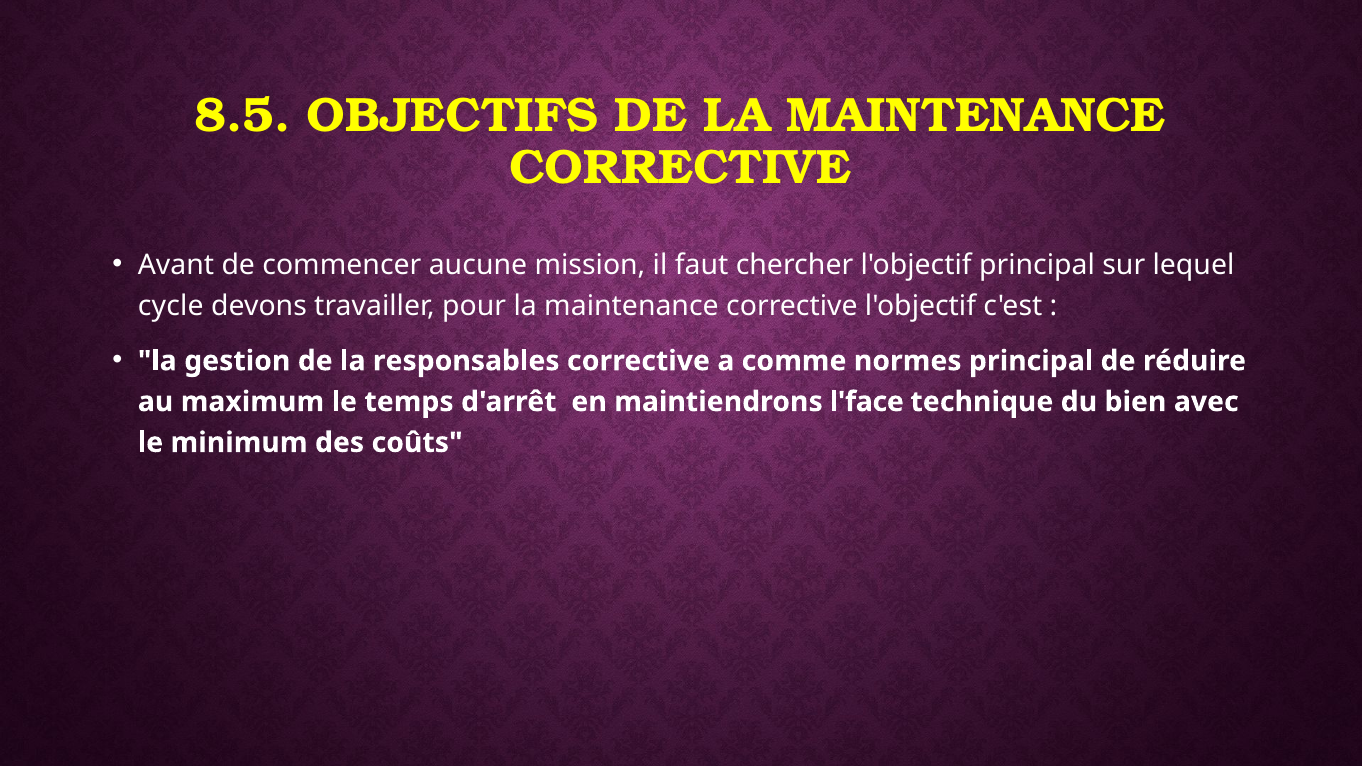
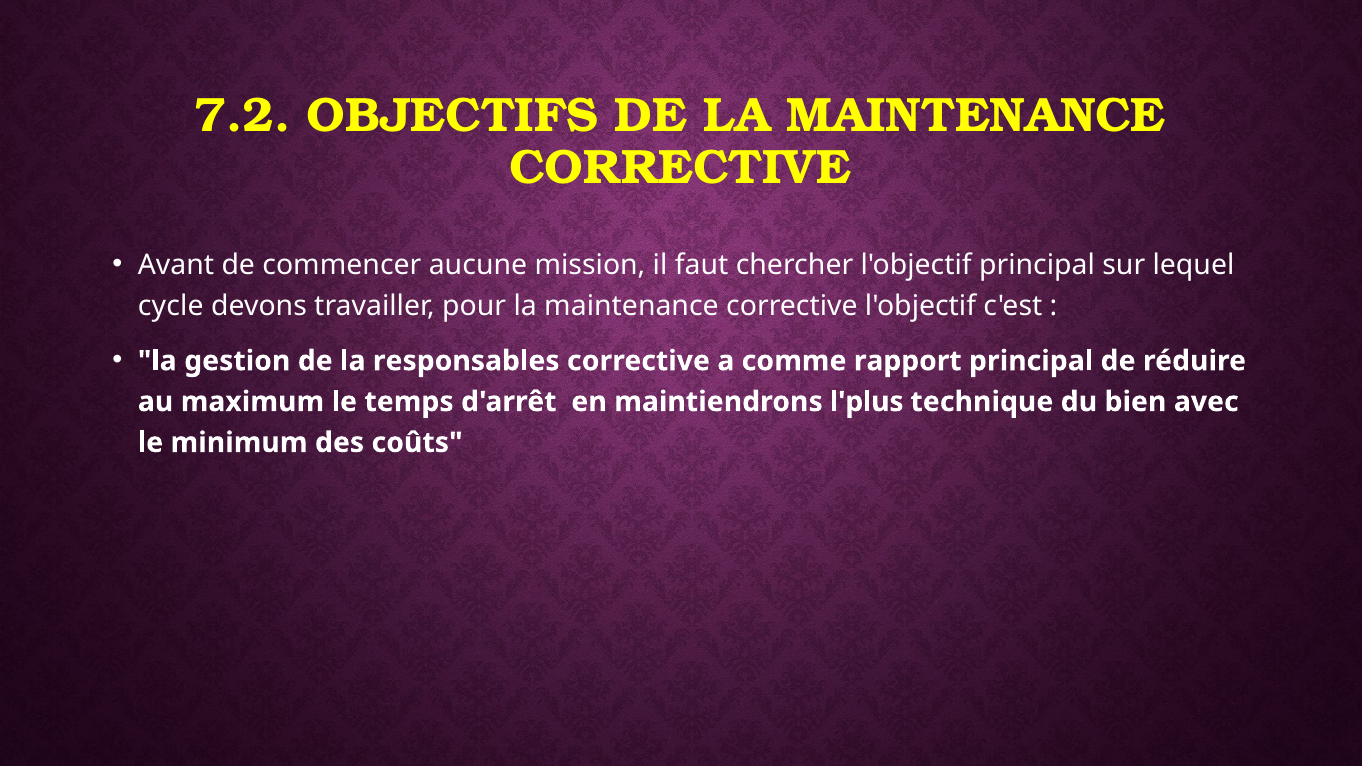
8.5: 8.5 -> 7.2 (242, 116)
normes: normes -> rapport (908, 361)
l'face: l'face -> l'plus (867, 402)
